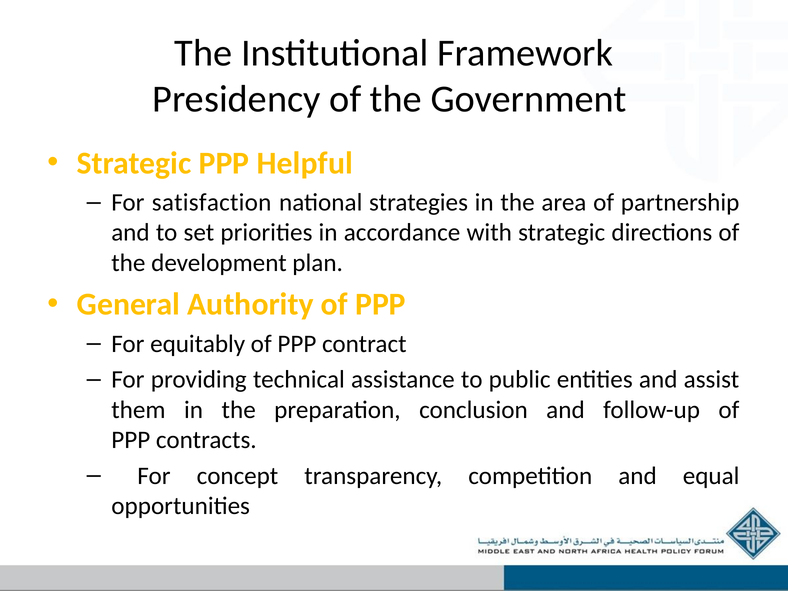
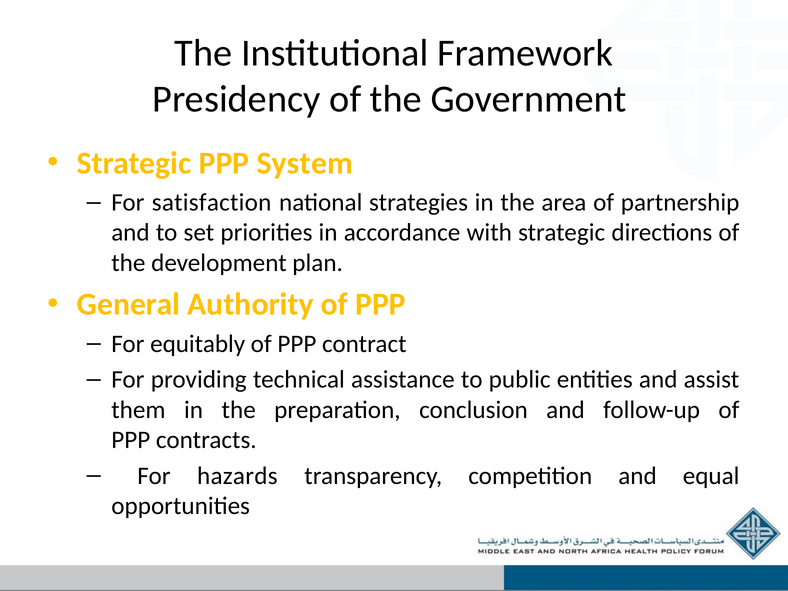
Helpful: Helpful -> System (305, 163)
concept: concept -> hazards (237, 476)
